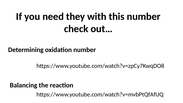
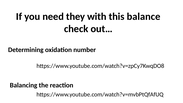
this number: number -> balance (144, 16)
